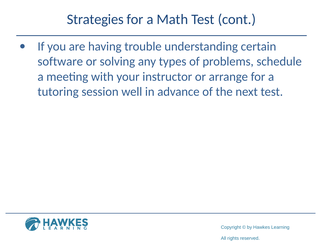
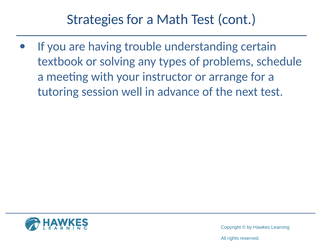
software: software -> textbook (60, 61)
